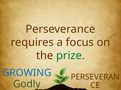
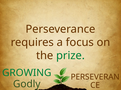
GROWING colour: blue -> green (27, 73)
